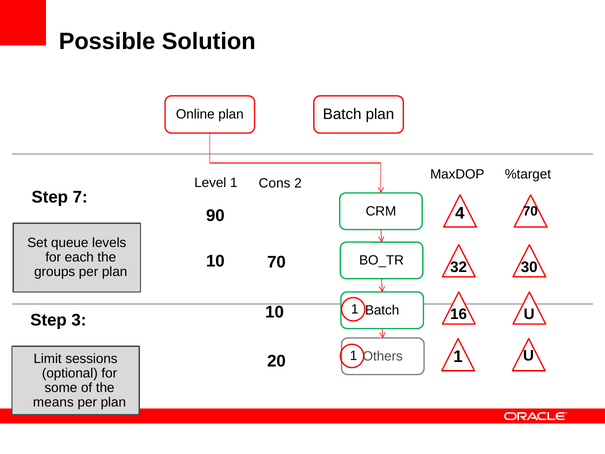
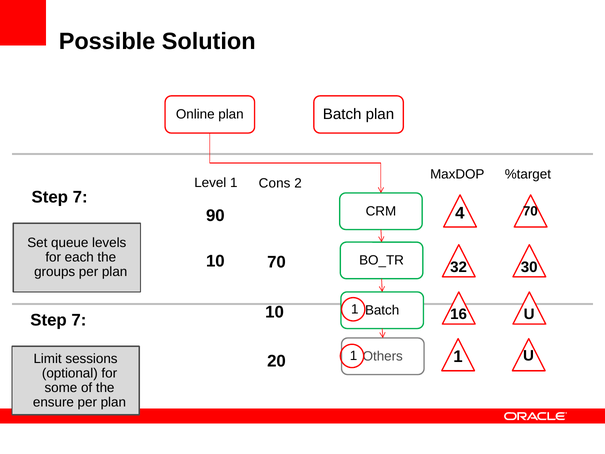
3: 3 -> 7 (79, 320)
means: means -> ensure (53, 402)
